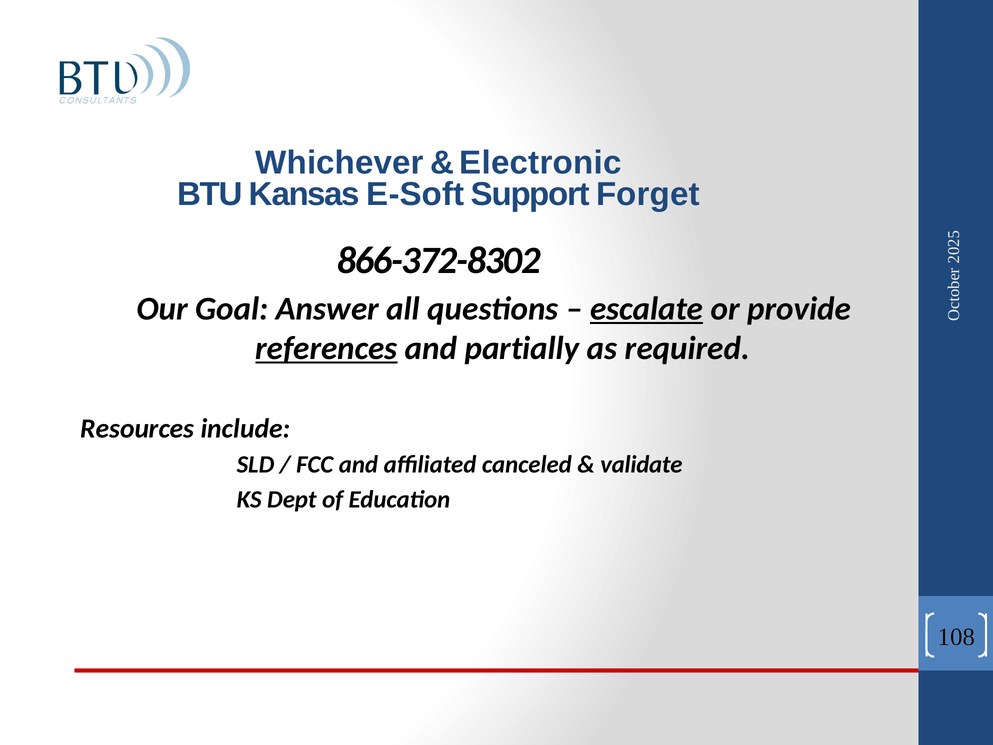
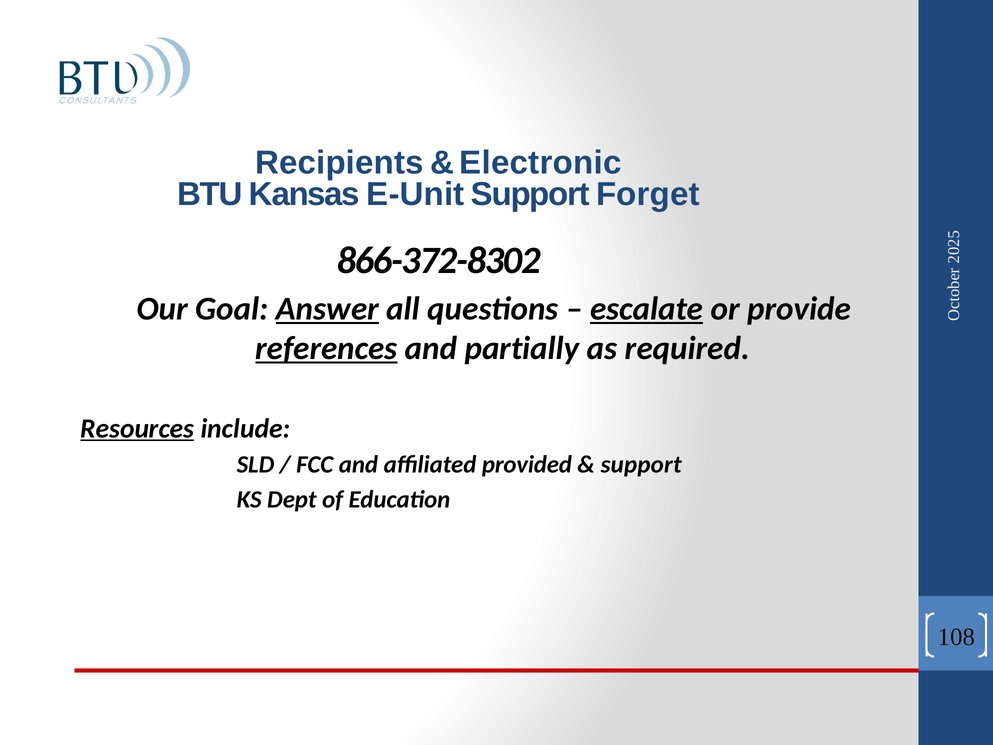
Whichever: Whichever -> Recipients (339, 163)
E-Soft: E-Soft -> E-Unit (415, 194)
Answer underline: none -> present (327, 309)
Resources underline: none -> present (137, 428)
canceled: canceled -> provided (527, 465)
validate: validate -> support (641, 465)
